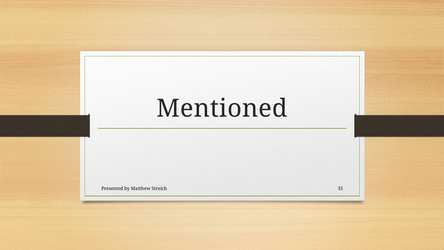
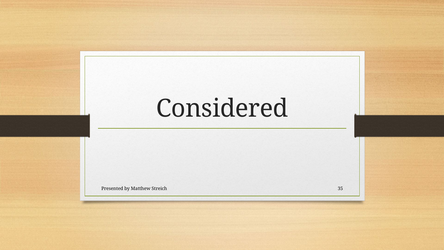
Mentioned: Mentioned -> Considered (222, 108)
